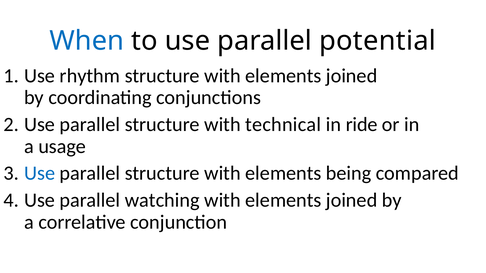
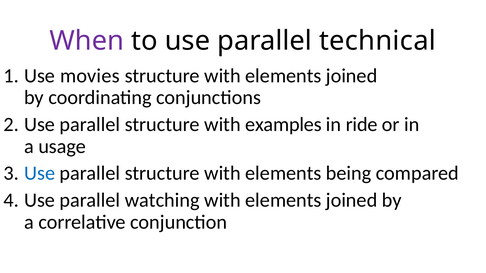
When colour: blue -> purple (87, 41)
potential: potential -> technical (378, 41)
rhythm: rhythm -> movies (90, 76)
technical: technical -> examples (283, 125)
